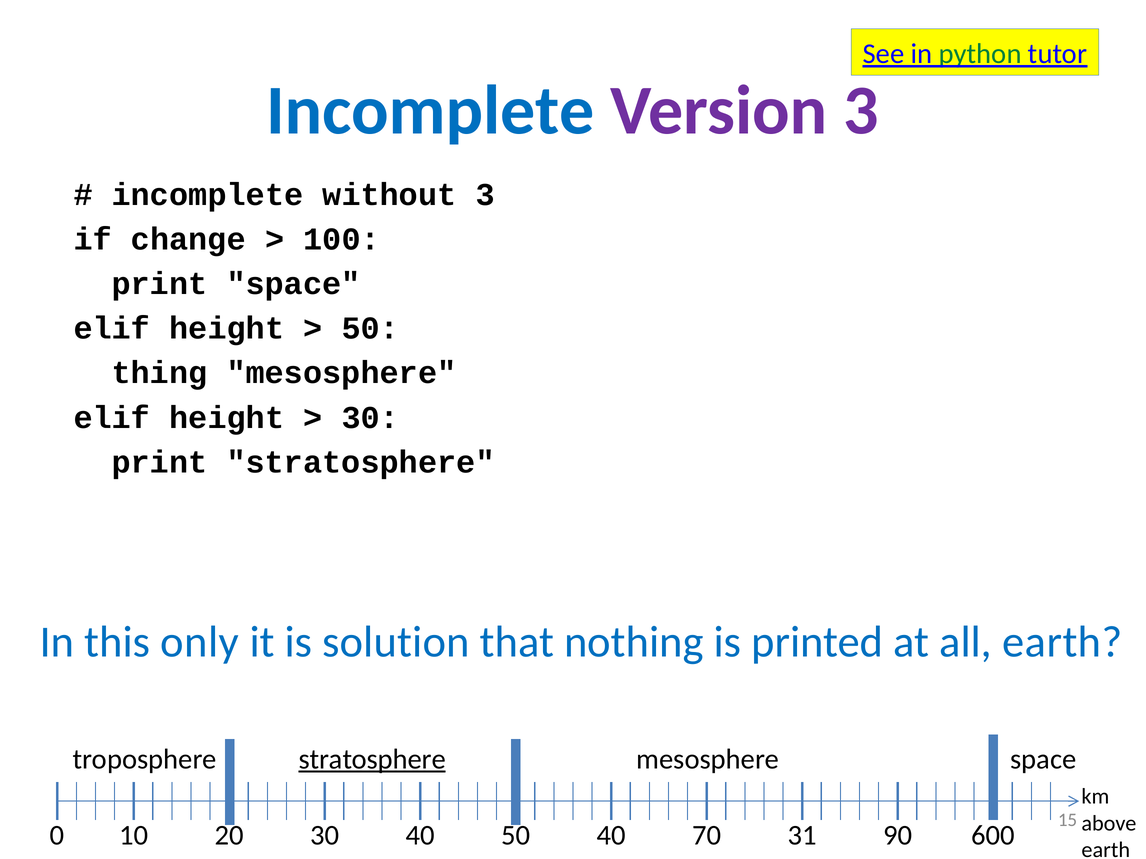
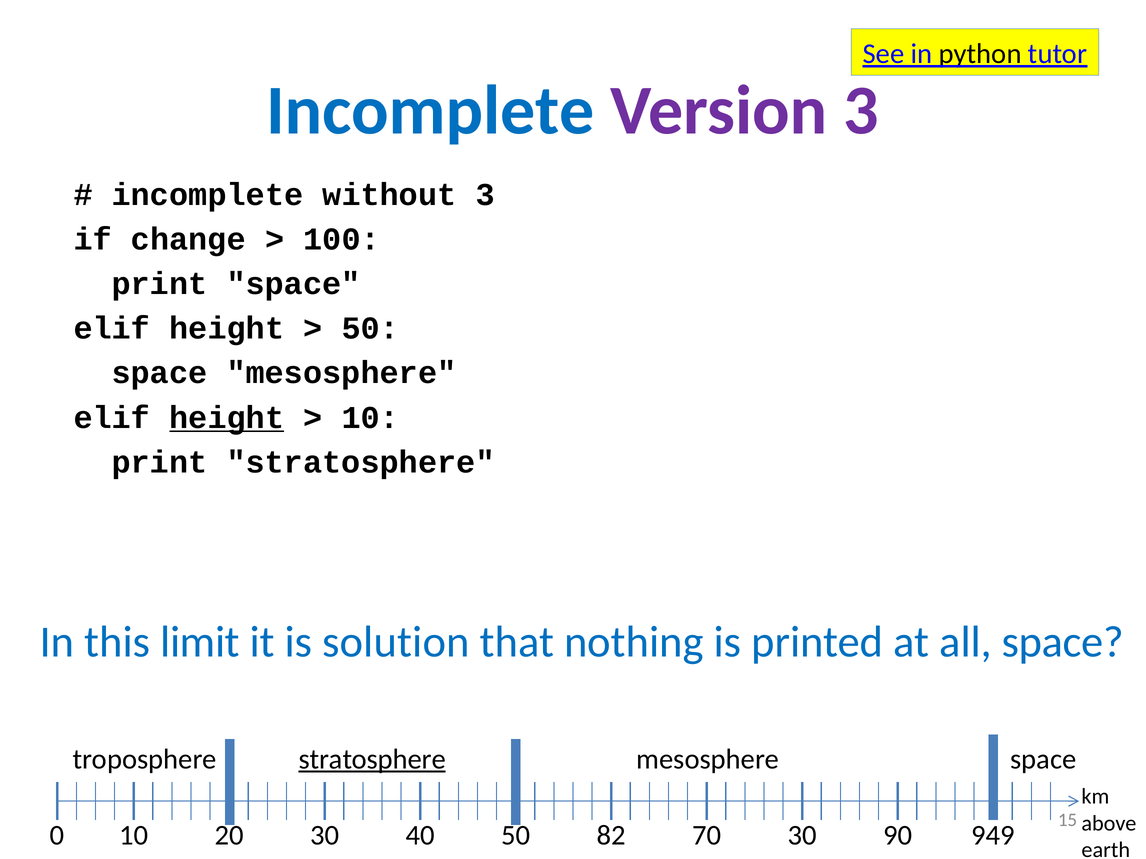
python colour: green -> black (980, 54)
thing: thing -> space (160, 373)
height underline: none -> present (227, 418)
30: 30 -> 10 (370, 418)
only: only -> limit (200, 642)
all earth: earth -> space (1063, 642)
40: 40 -> 82 (611, 836)
70 31: 31 -> 30 (802, 836)
600: 600 -> 949 (993, 836)
